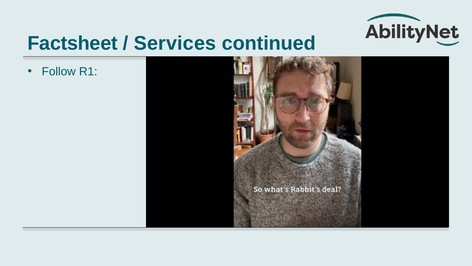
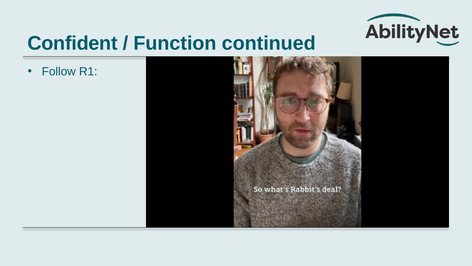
Factsheet: Factsheet -> Confident (73, 43)
Services: Services -> Function (175, 43)
